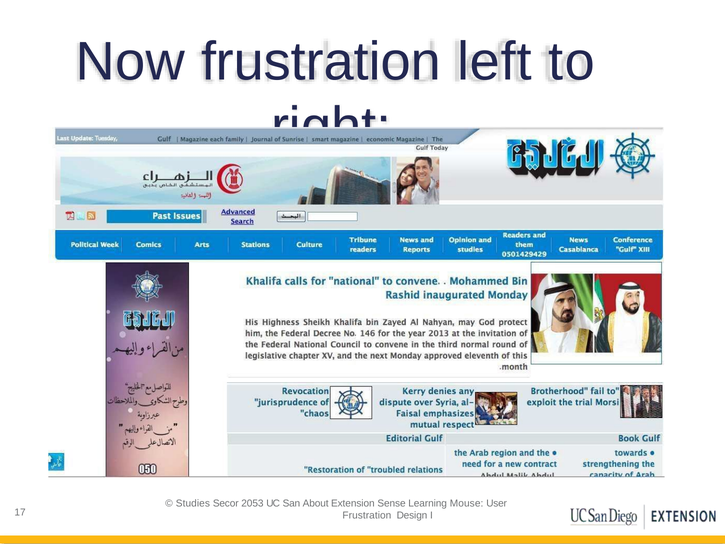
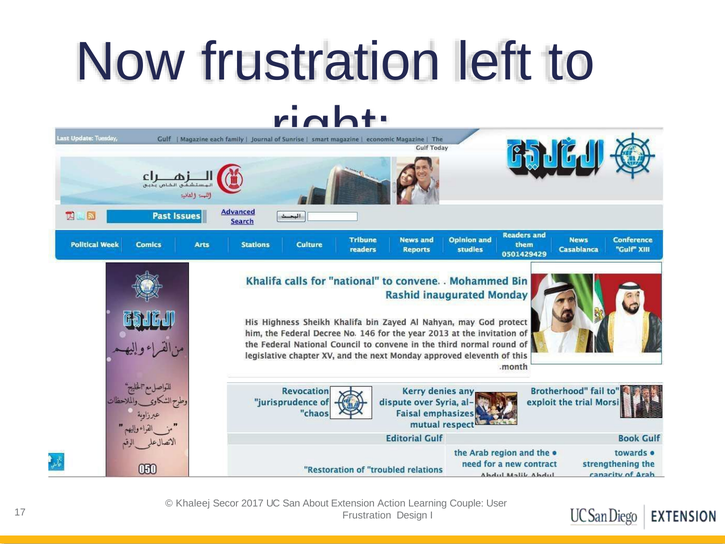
Studies: Studies -> Khaleej (193, 503)
2053: 2053 -> 2017 (252, 503)
Sense: Sense -> Action (391, 503)
Mouse: Mouse -> Couple (467, 503)
